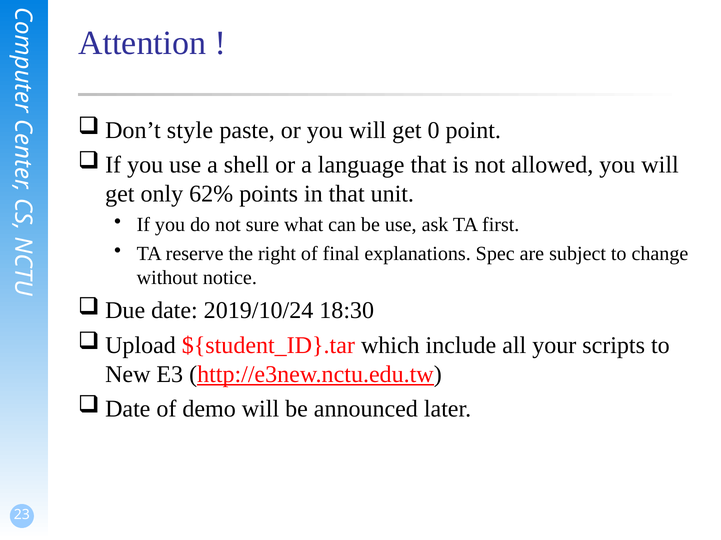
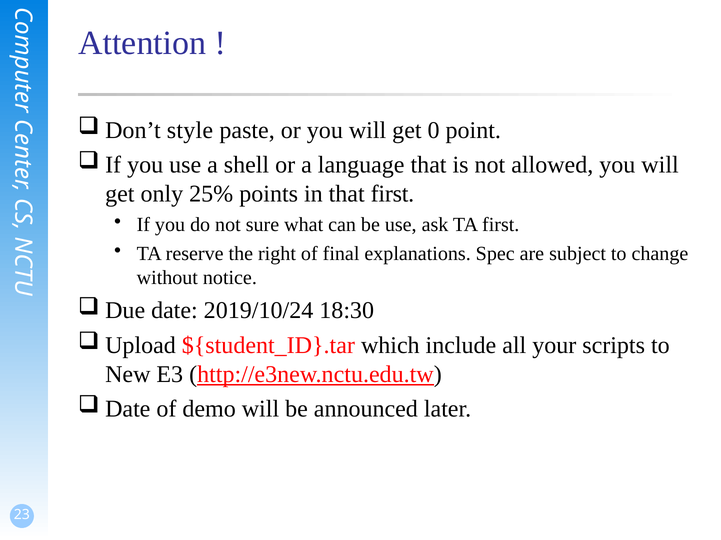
62%: 62% -> 25% (211, 194)
that unit: unit -> first (392, 194)
